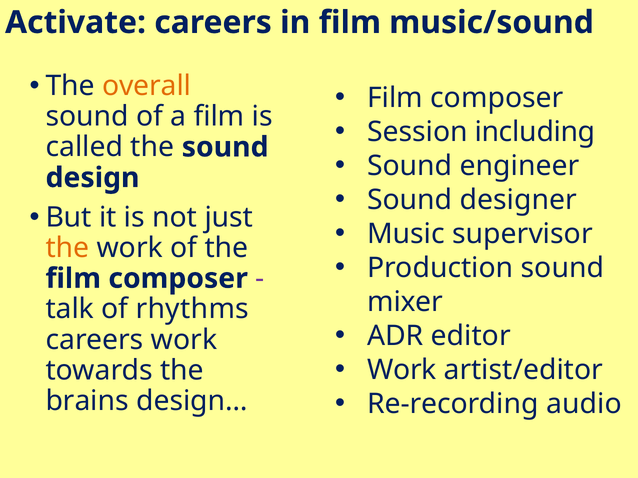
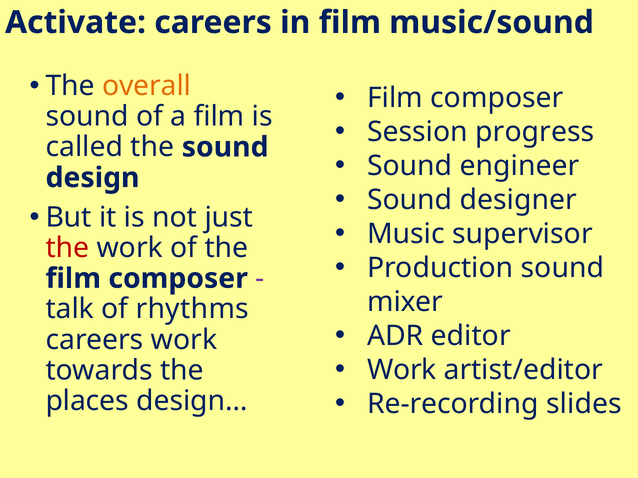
including: including -> progress (535, 132)
the colour: orange -> red (67, 248)
audio: audio -> slides (584, 404)
brains: brains -> places (87, 401)
